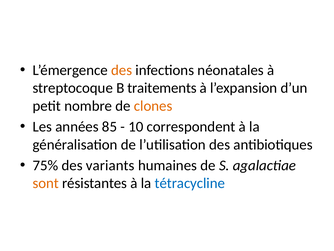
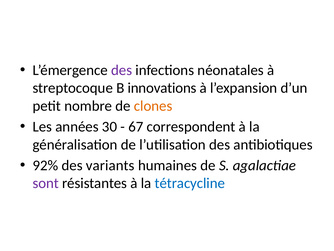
des colour: orange -> purple (122, 70)
traitements: traitements -> innovations (162, 88)
85: 85 -> 30 (110, 126)
10: 10 -> 67 (136, 126)
75%: 75% -> 92% (45, 165)
sont colour: orange -> purple (46, 183)
